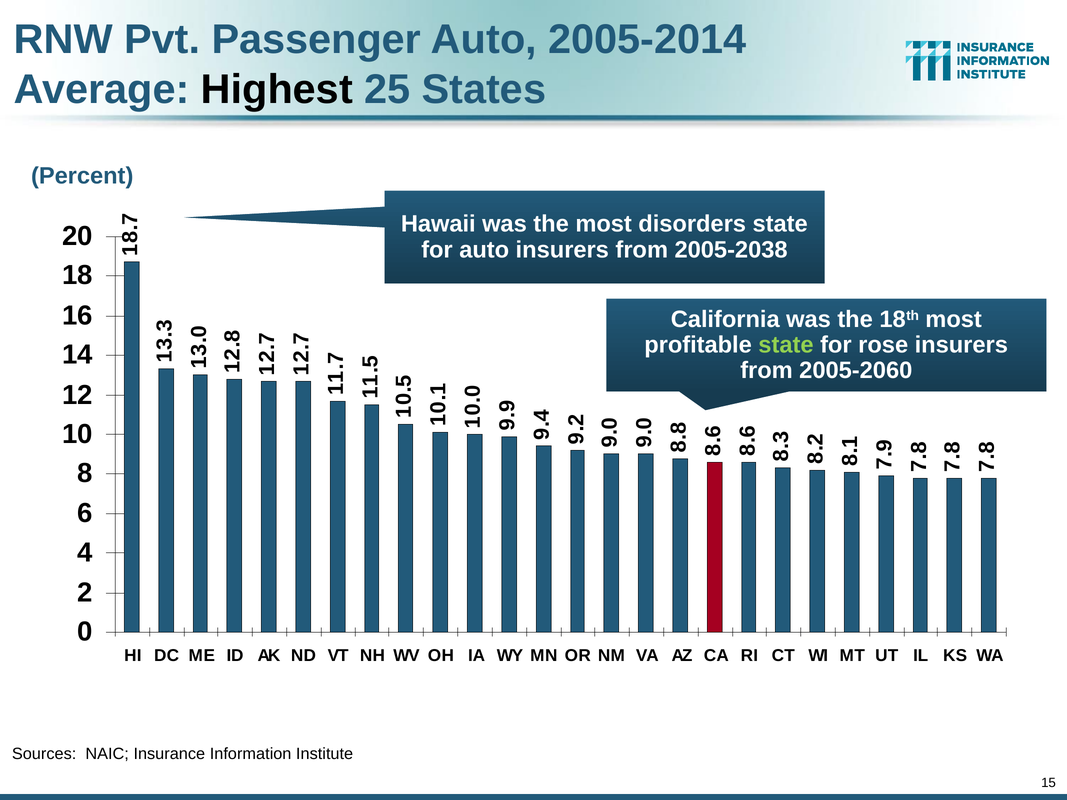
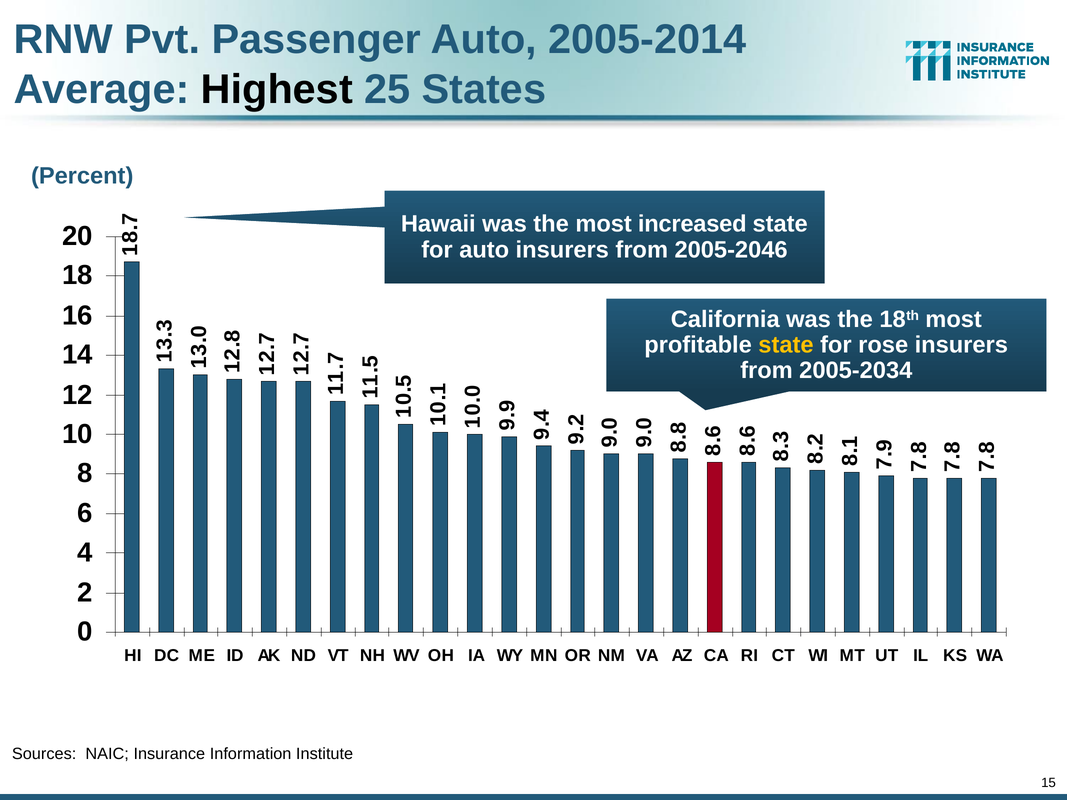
disorders: disorders -> increased (692, 224)
2005-2038: 2005-2038 -> 2005-2046 (731, 250)
state colour: light green -> yellow (786, 345)
2005-2060: 2005-2060 -> 2005-2034 (856, 371)
